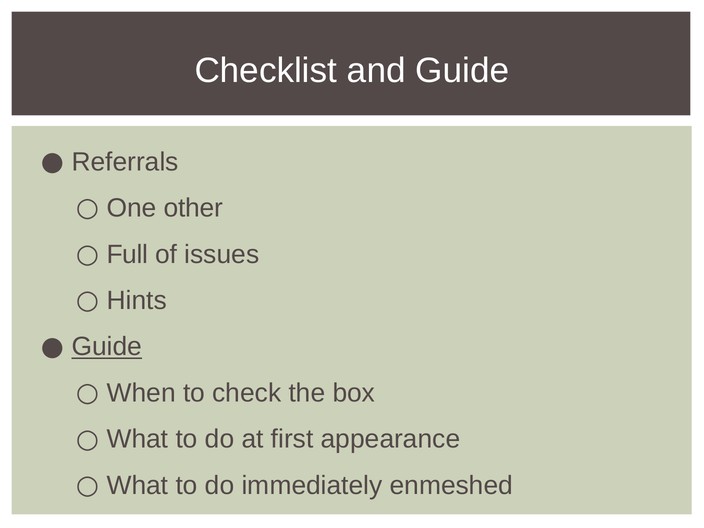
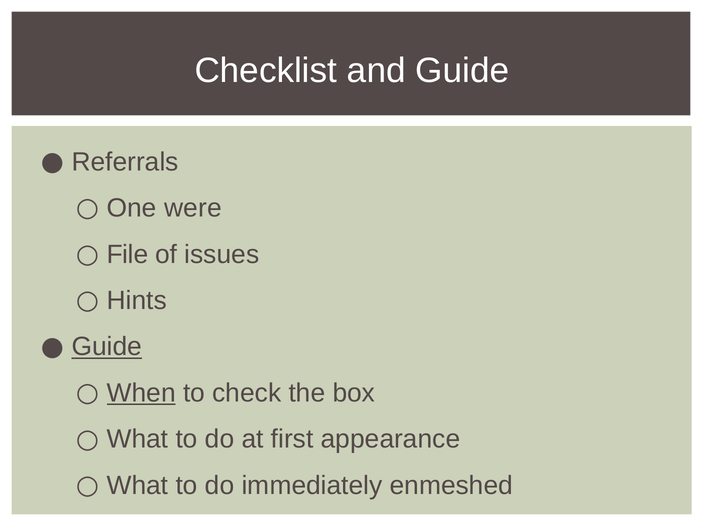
other: other -> were (193, 208)
Full: Full -> File (127, 254)
When underline: none -> present (141, 393)
